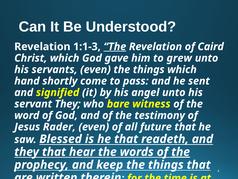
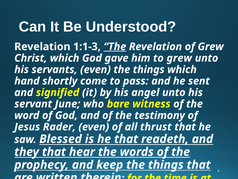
of Caird: Caird -> Grew (211, 47)
servant They: They -> June (68, 104)
future: future -> thrust (156, 127)
the underline: present -> none (181, 152)
